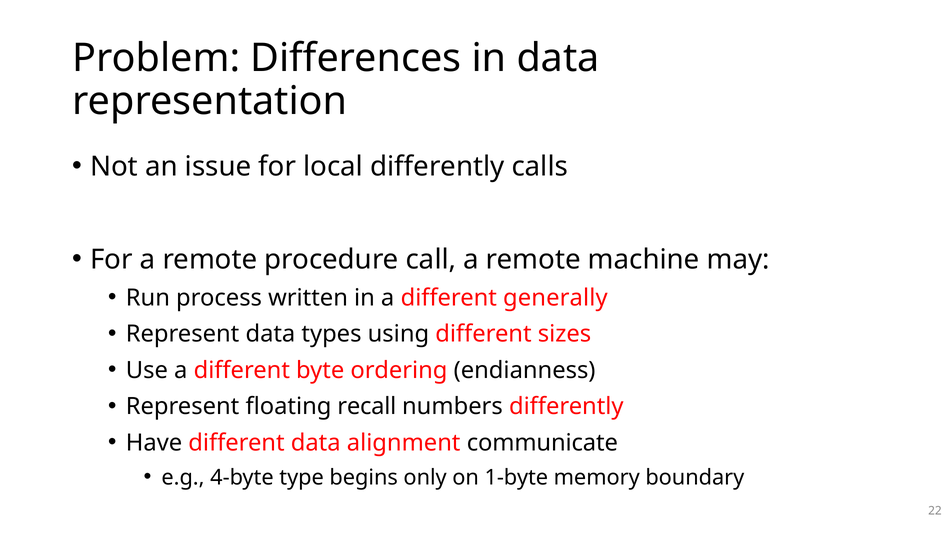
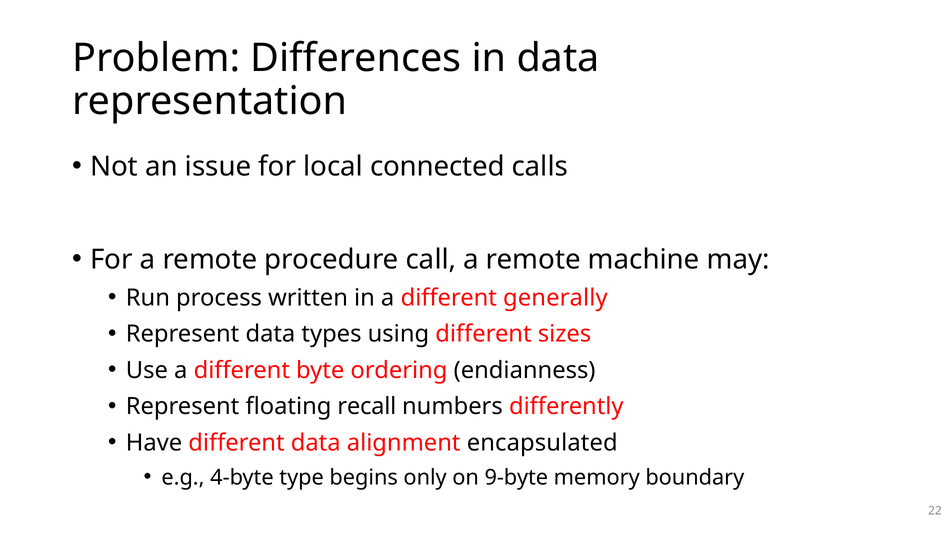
local differently: differently -> connected (437, 167)
communicate: communicate -> encapsulated (542, 443)
1-byte: 1-byte -> 9-byte (516, 478)
